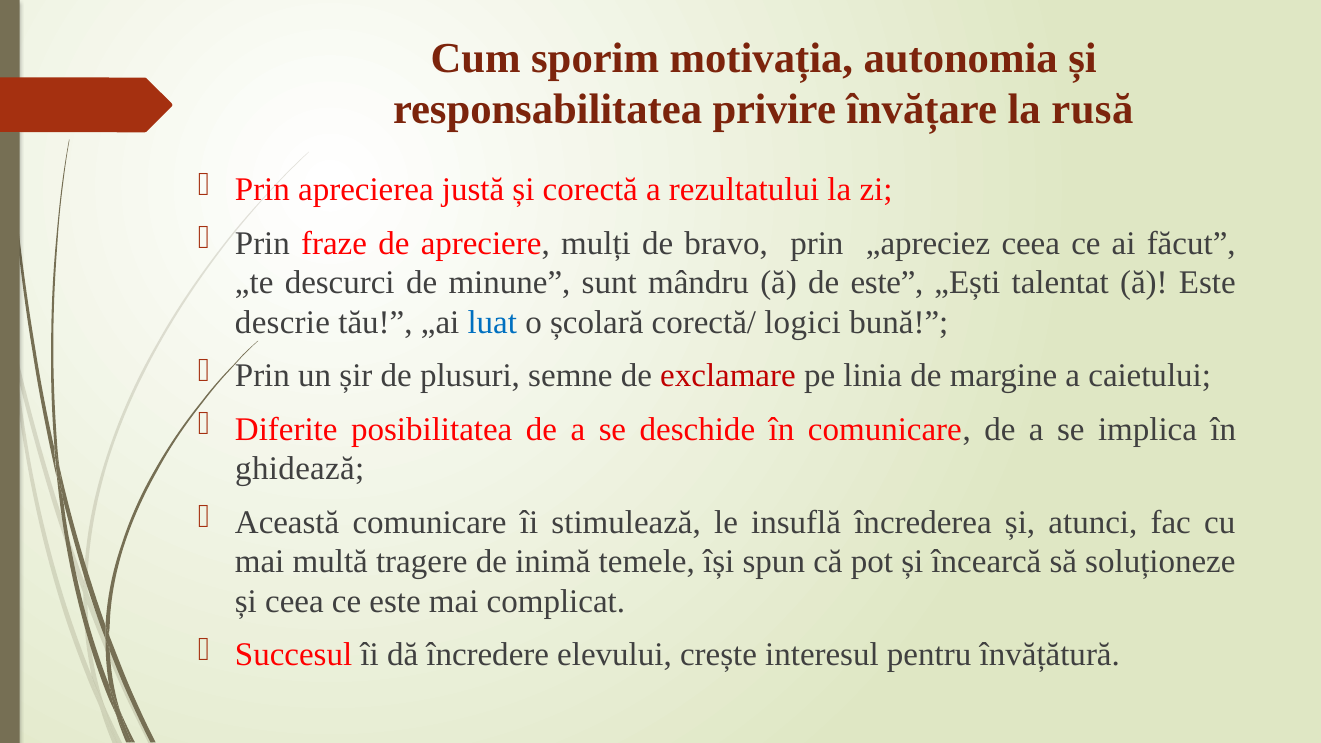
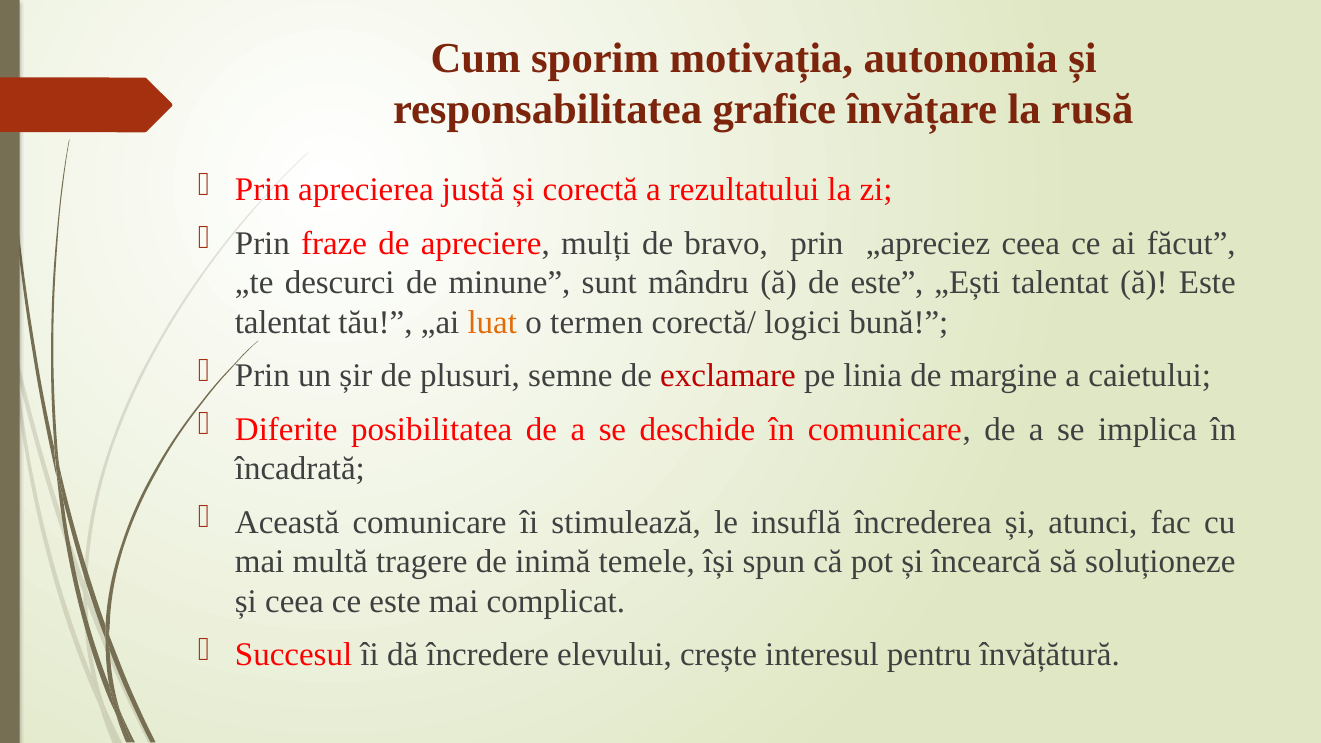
privire: privire -> grafice (774, 110)
descrie: descrie -> talentat (283, 323)
luat colour: blue -> orange (492, 323)
școlară: școlară -> termen (597, 323)
ghidează: ghidează -> încadrată (300, 469)
